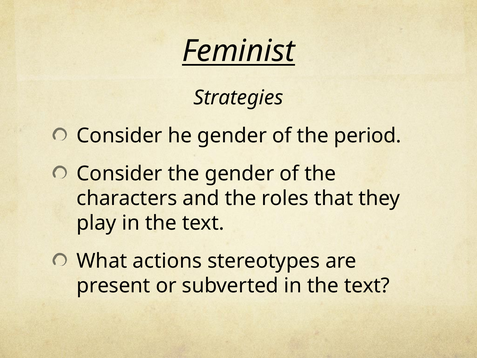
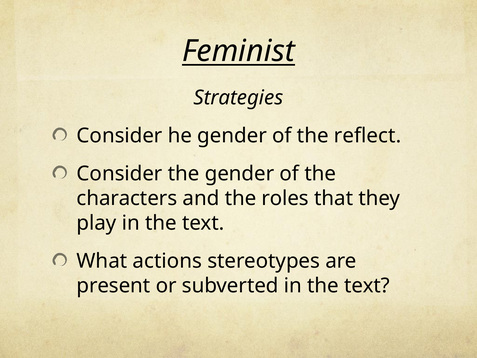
period: period -> reflect (368, 136)
